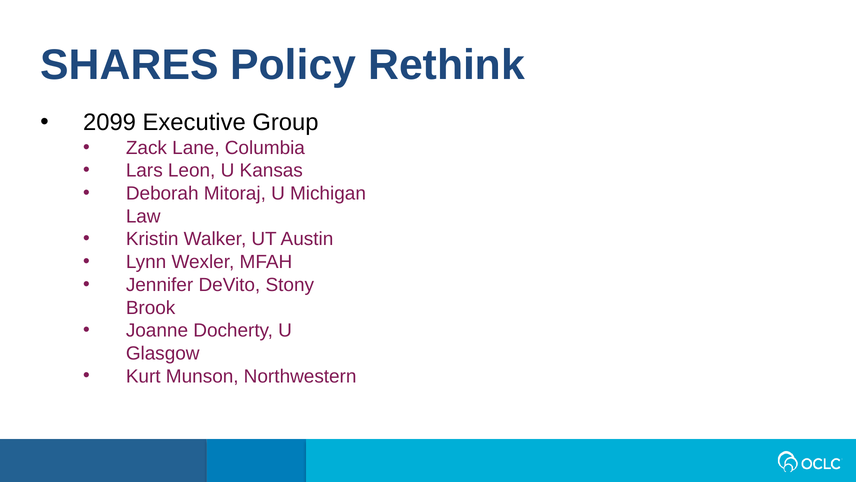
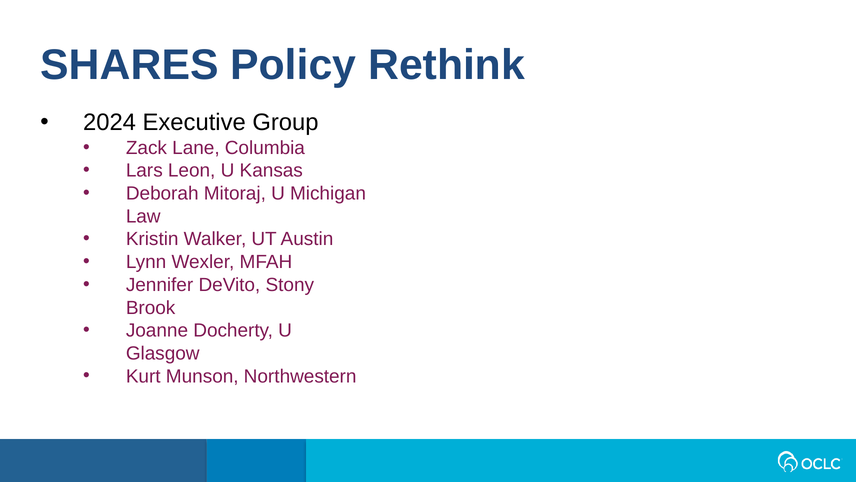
2099: 2099 -> 2024 (110, 122)
